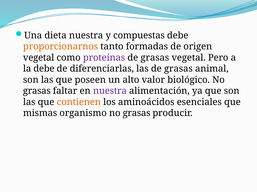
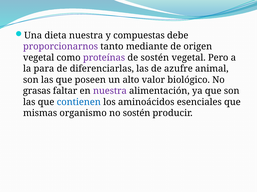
proporcionarnos colour: orange -> purple (61, 47)
formadas: formadas -> mediante (147, 47)
grasas: grasas -> sostén (155, 58)
la debe: debe -> para (44, 69)
las de grasas: grasas -> azufre (178, 69)
contienen colour: orange -> blue (79, 102)
organismo no grasas: grasas -> sostén (137, 113)
